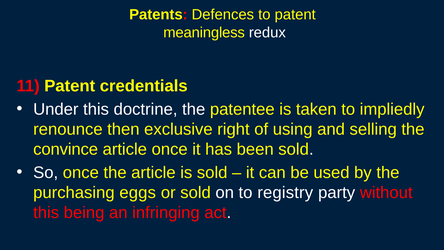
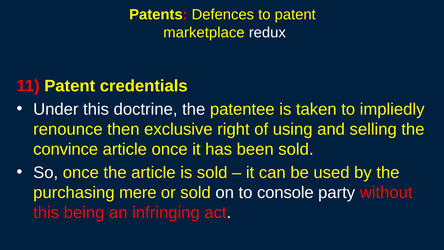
meaningless: meaningless -> marketplace (204, 32)
eggs: eggs -> mere (138, 192)
registry: registry -> console (285, 192)
